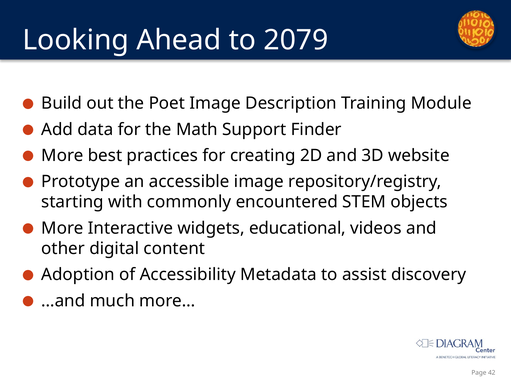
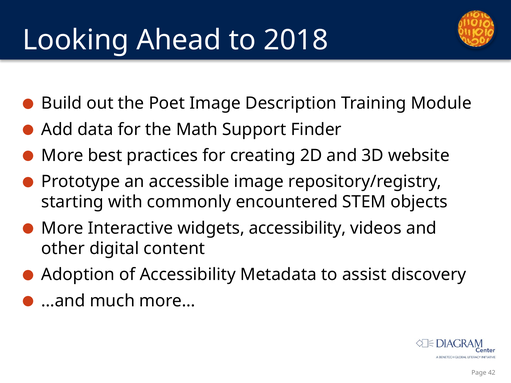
2079: 2079 -> 2018 (296, 40)
widgets educational: educational -> accessibility (297, 228)
